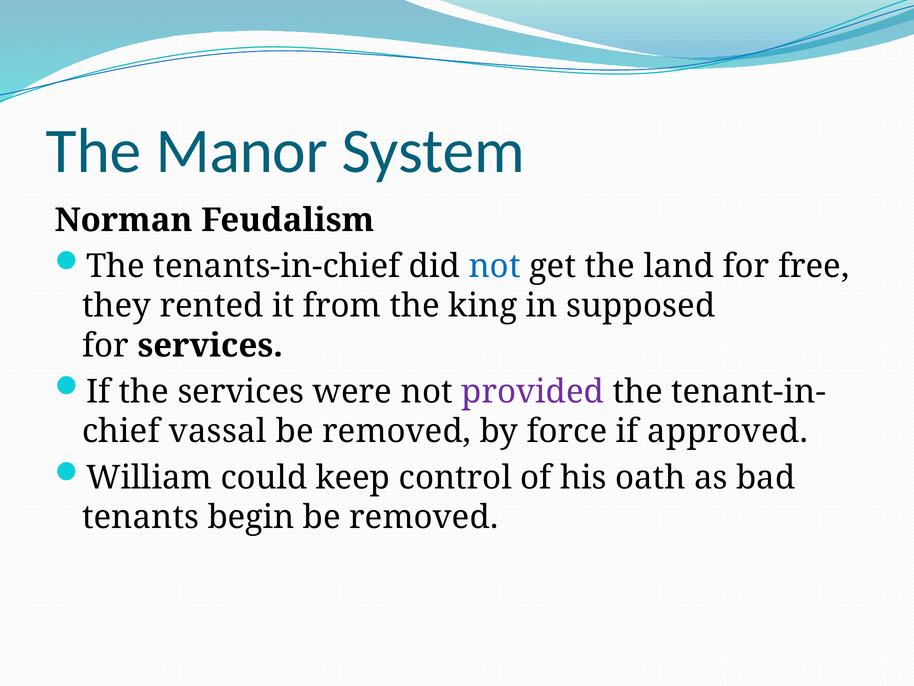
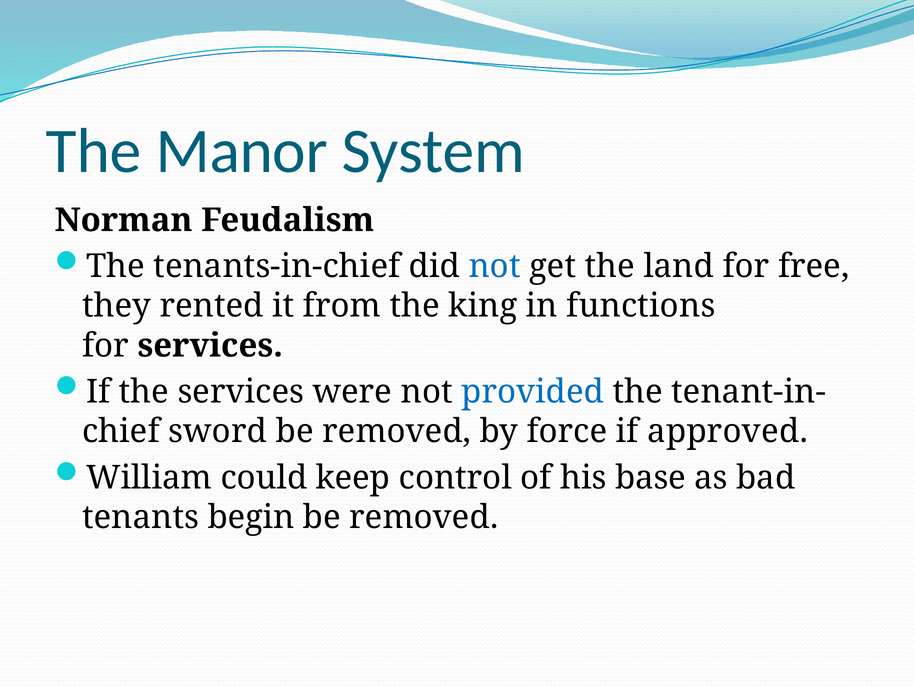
supposed: supposed -> functions (641, 306)
provided colour: purple -> blue (533, 392)
vassal: vassal -> sword (218, 431)
oath: oath -> base (651, 477)
